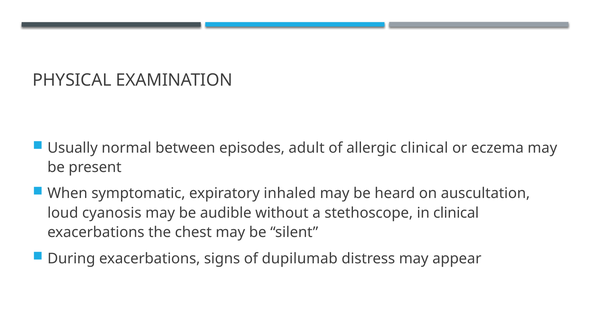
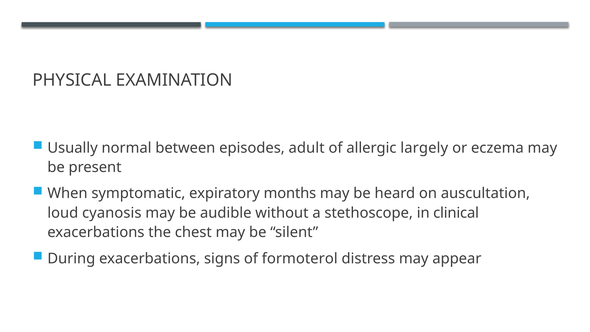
allergic clinical: clinical -> largely (424, 148)
inhaled: inhaled -> months (290, 193)
dupilumab: dupilumab -> formoterol (300, 258)
